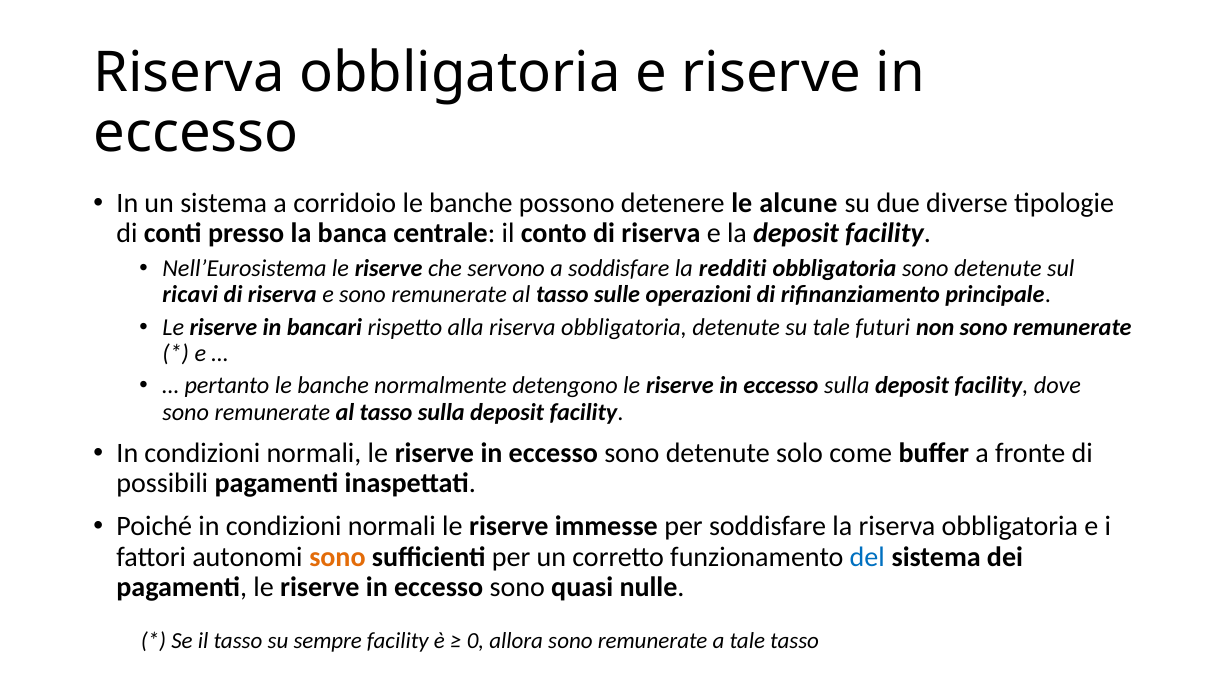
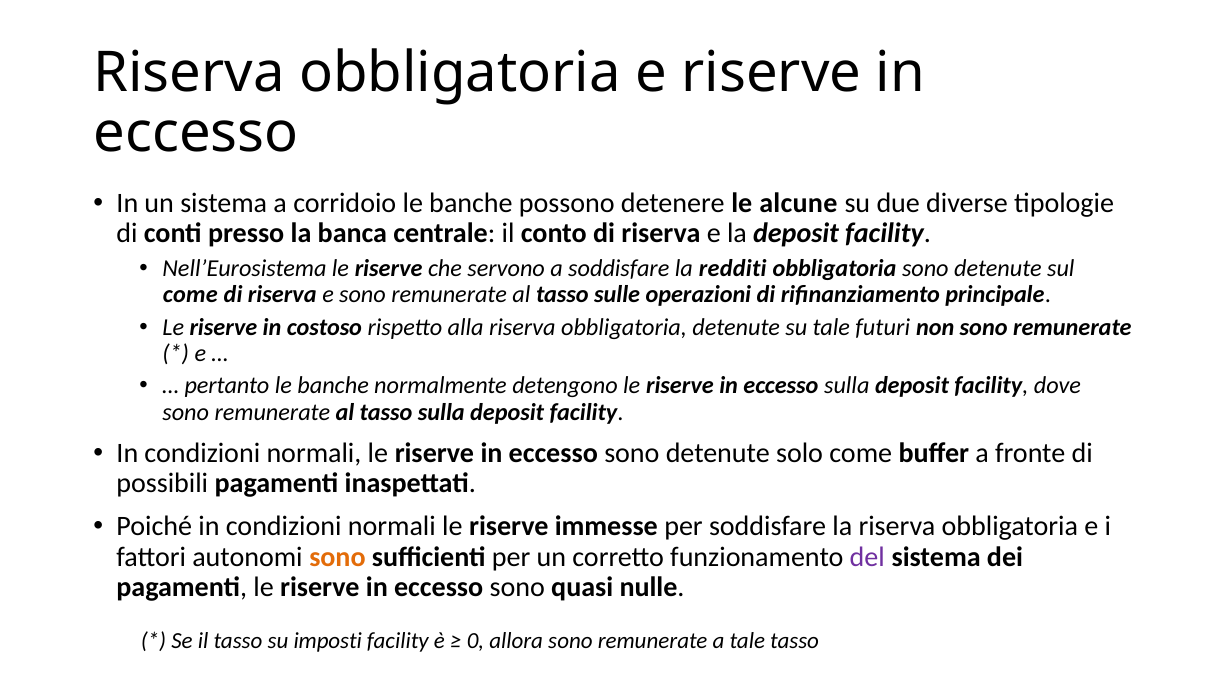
ricavi: ricavi -> come (190, 294)
bancari: bancari -> costoso (324, 327)
del colour: blue -> purple (867, 557)
sempre: sempre -> imposti (328, 641)
